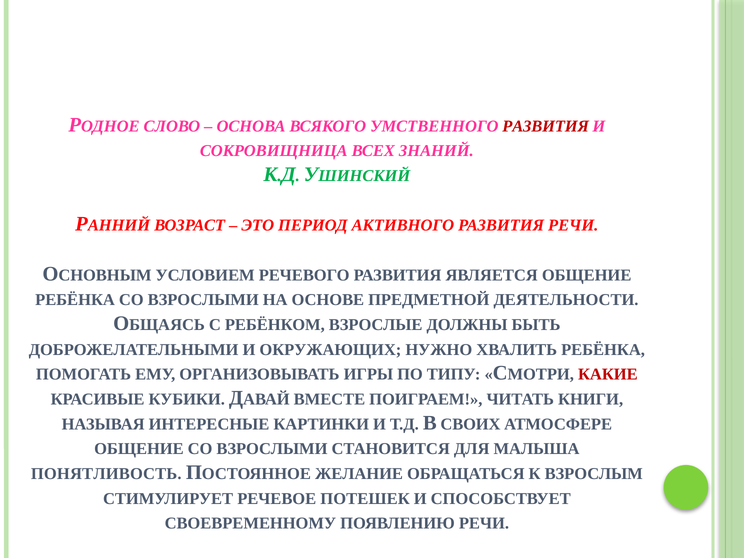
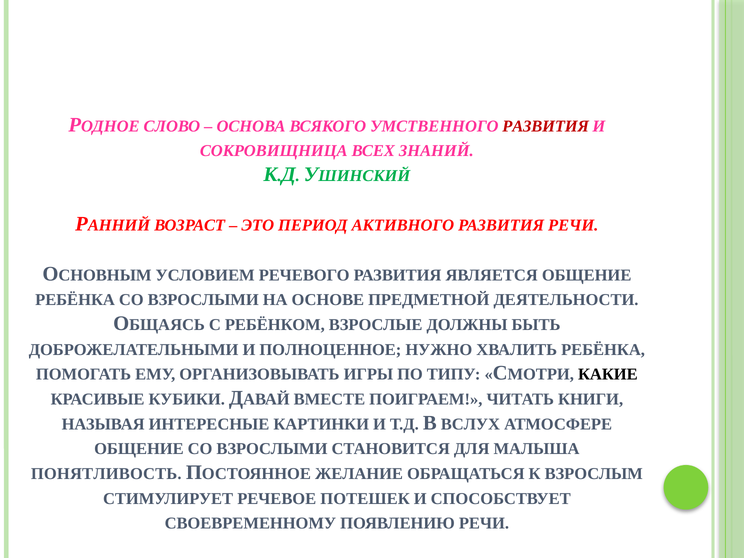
ОКРУЖАЮЩИХ: ОКРУЖАЮЩИХ -> ПОЛНОЦЕННОЕ (330, 350)
КАКИЕ colour: red -> black (608, 374)
СВОИХ: СВОИХ -> ВСЛУХ (470, 424)
